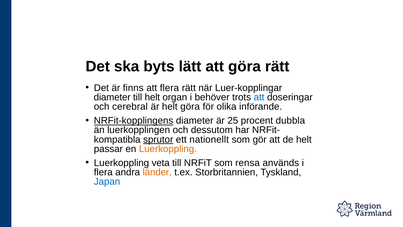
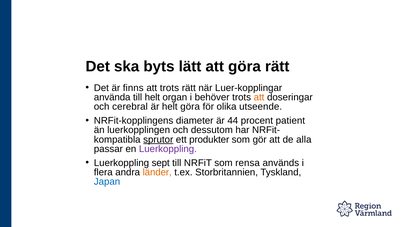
att flera: flera -> trots (169, 88)
diameter: diameter -> använda (112, 97)
att colour: blue -> orange (259, 97)
införande: införande -> utseende (261, 107)
NRFit-kopplingens underline: present -> none (134, 121)
25: 25 -> 44 (233, 121)
dubbla: dubbla -> patient (290, 121)
nationellt: nationellt -> produkter (209, 139)
de helt: helt -> alla (304, 139)
Luerkoppling colour: orange -> purple (168, 149)
veta: veta -> sept (161, 163)
